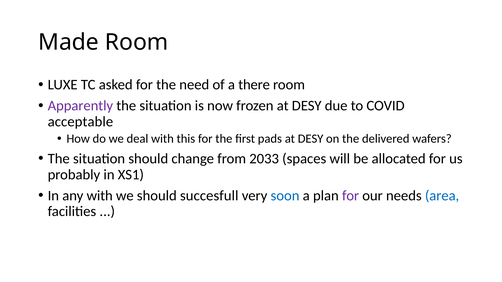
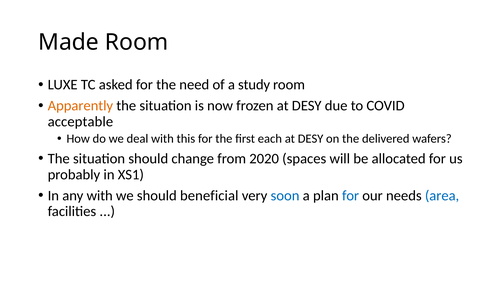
there: there -> study (254, 85)
Apparently colour: purple -> orange (80, 106)
pads: pads -> each (270, 139)
2033: 2033 -> 2020 (264, 159)
succesfull: succesfull -> beneficial (209, 196)
for colour: purple -> blue (351, 196)
